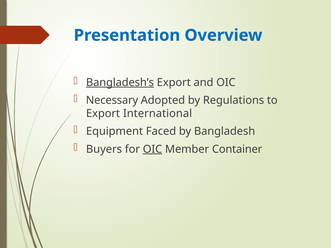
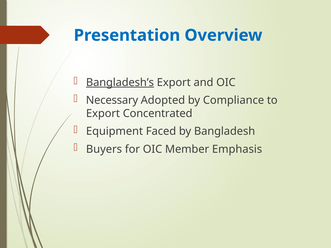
Regulations: Regulations -> Compliance (234, 100)
International: International -> Concentrated (158, 114)
OIC underline: present -> none (153, 149)
Container: Container -> Emphasis (237, 149)
